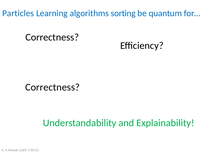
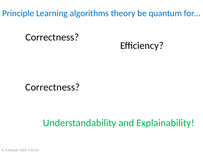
Particles: Particles -> Principle (18, 13)
sorting: sorting -> theory (123, 13)
